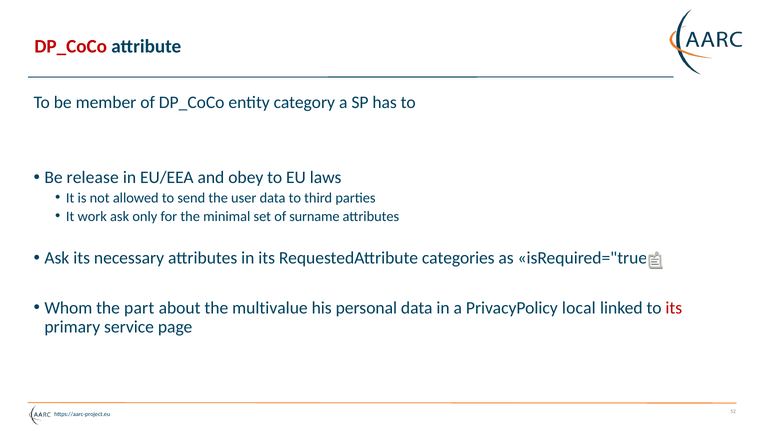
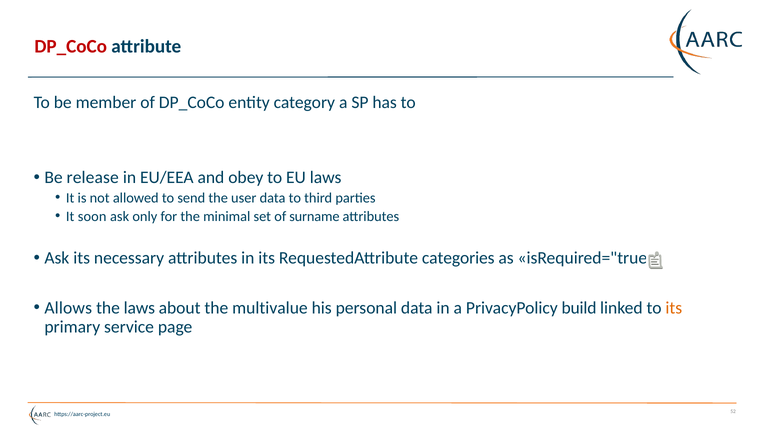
work: work -> soon (92, 216)
Whom: Whom -> Allows (68, 308)
the part: part -> laws (139, 308)
local: local -> build (579, 308)
its colour: red -> orange (674, 308)
